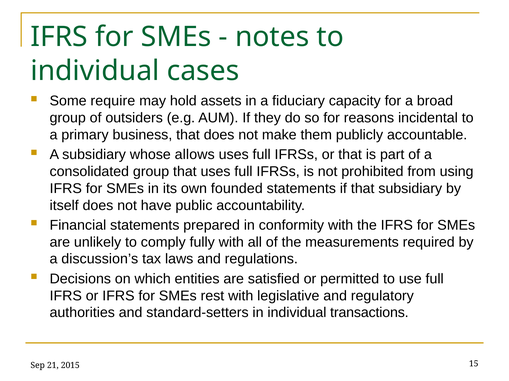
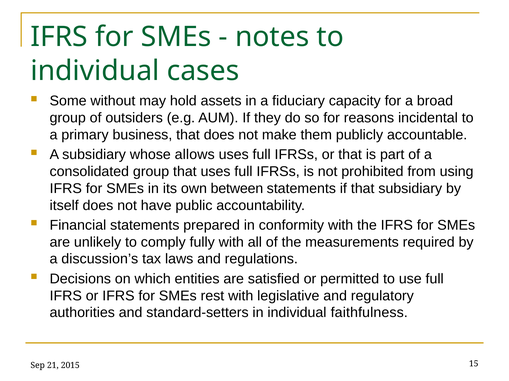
require: require -> without (113, 101)
founded: founded -> between (237, 189)
transactions: transactions -> faithfulness (369, 313)
